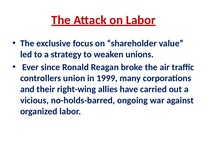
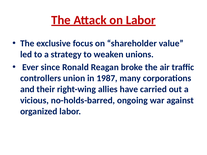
1999: 1999 -> 1987 (107, 78)
